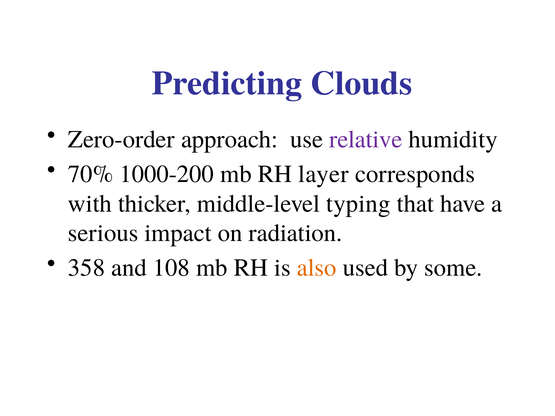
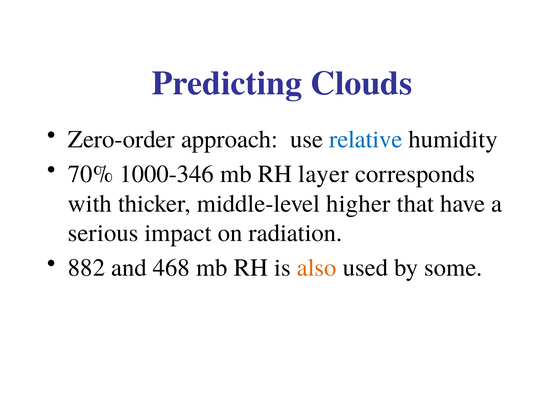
relative colour: purple -> blue (366, 140)
1000-200: 1000-200 -> 1000-346 (167, 174)
typing: typing -> higher (358, 204)
358: 358 -> 882 (87, 268)
108: 108 -> 468 (171, 268)
